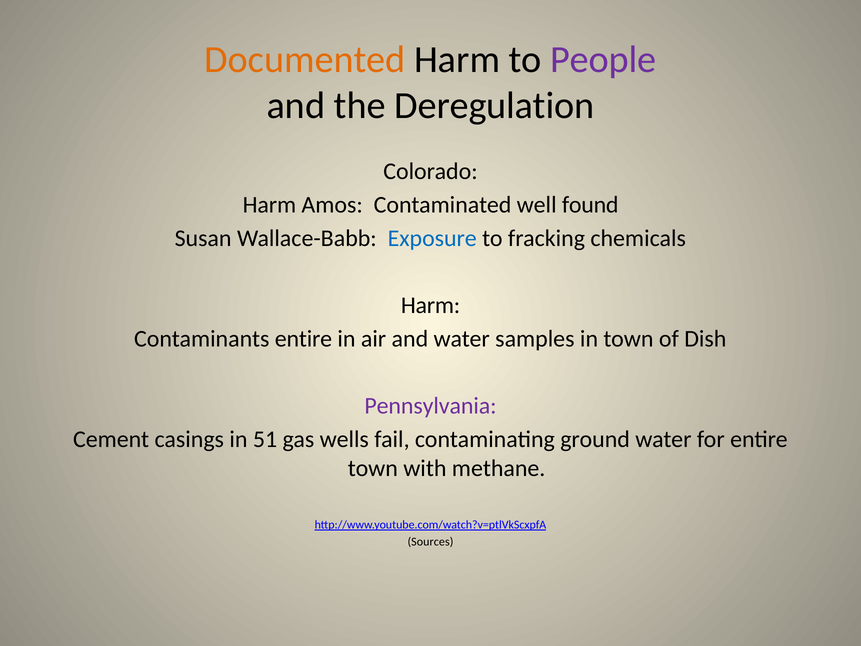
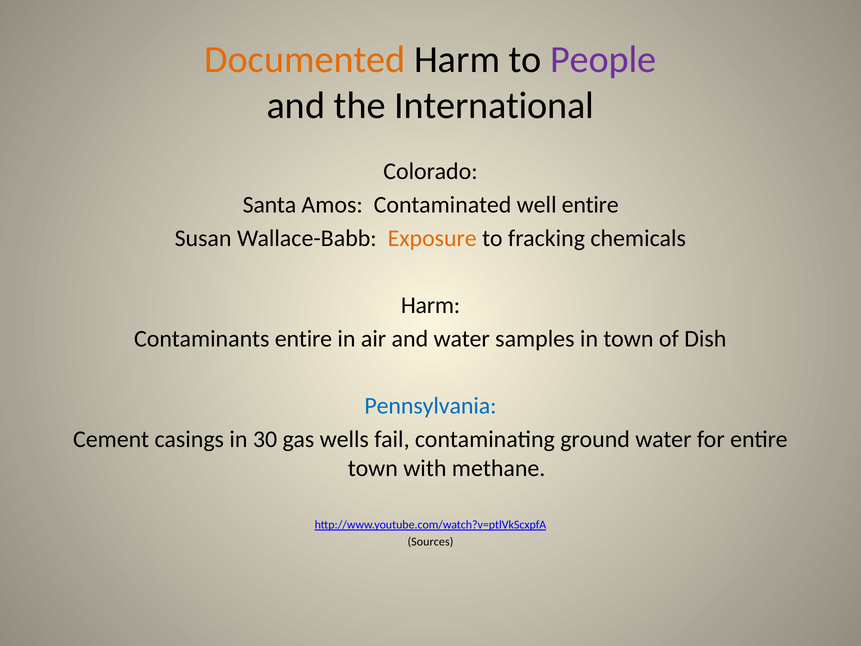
Deregulation: Deregulation -> International (494, 105)
Harm: Harm -> Santa (269, 205)
well found: found -> entire (590, 205)
Exposure colour: blue -> orange (432, 238)
Pennsylvania colour: purple -> blue (430, 406)
51: 51 -> 30 (265, 439)
